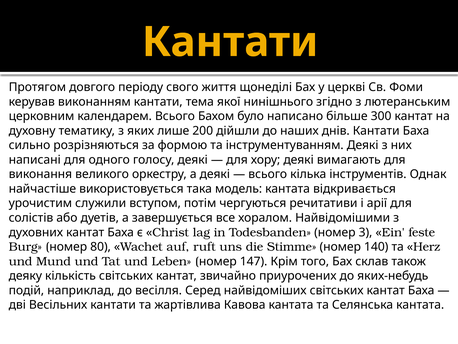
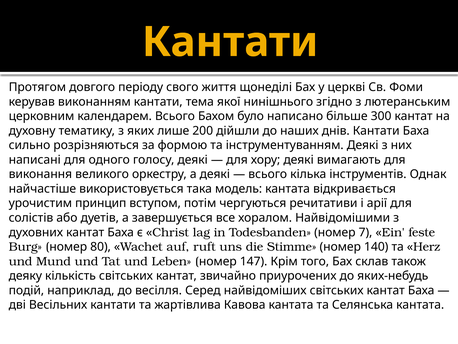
служили: служили -> принцип (101, 203)
3: 3 -> 7 (366, 232)
